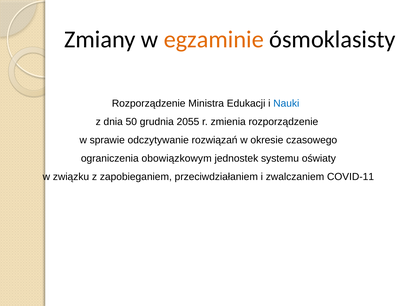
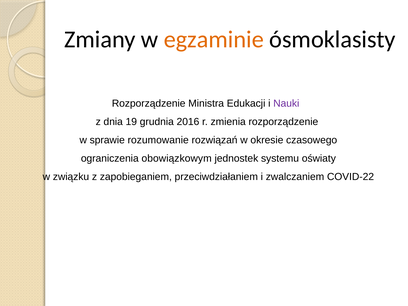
Nauki colour: blue -> purple (286, 103)
50: 50 -> 19 (131, 122)
2055: 2055 -> 2016 (188, 122)
odczytywanie: odczytywanie -> rozumowanie (158, 140)
COVID-11: COVID-11 -> COVID-22 (351, 177)
